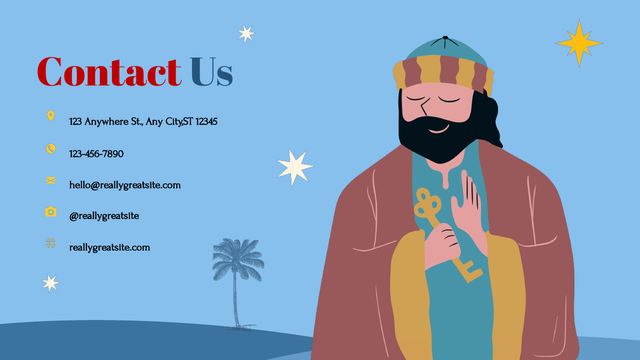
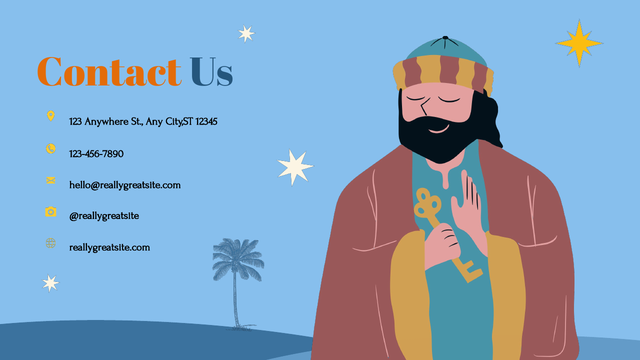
Contact colour: red -> orange (109, 72)
